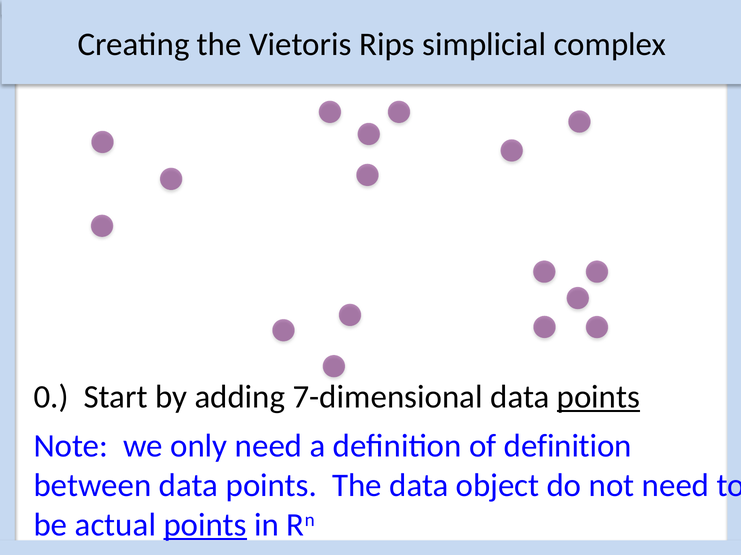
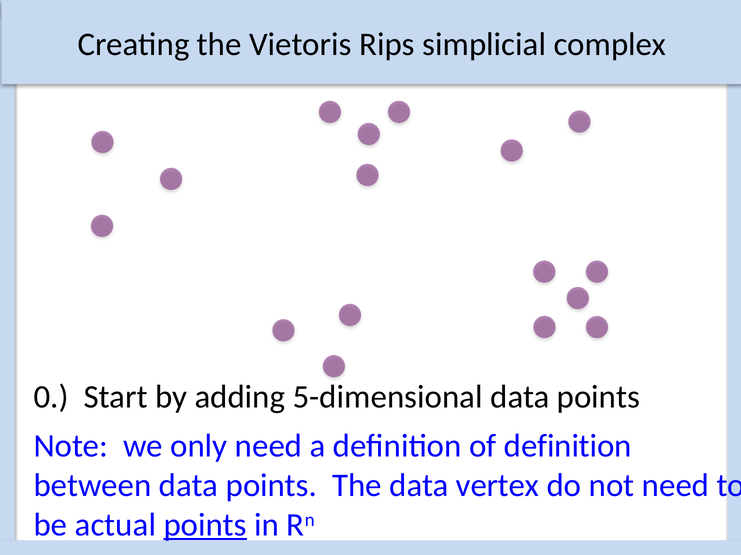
7-dimensional: 7-dimensional -> 5-dimensional (388, 397)
points underline: present -> none (599, 397)
object: object -> vertex (498, 486)
